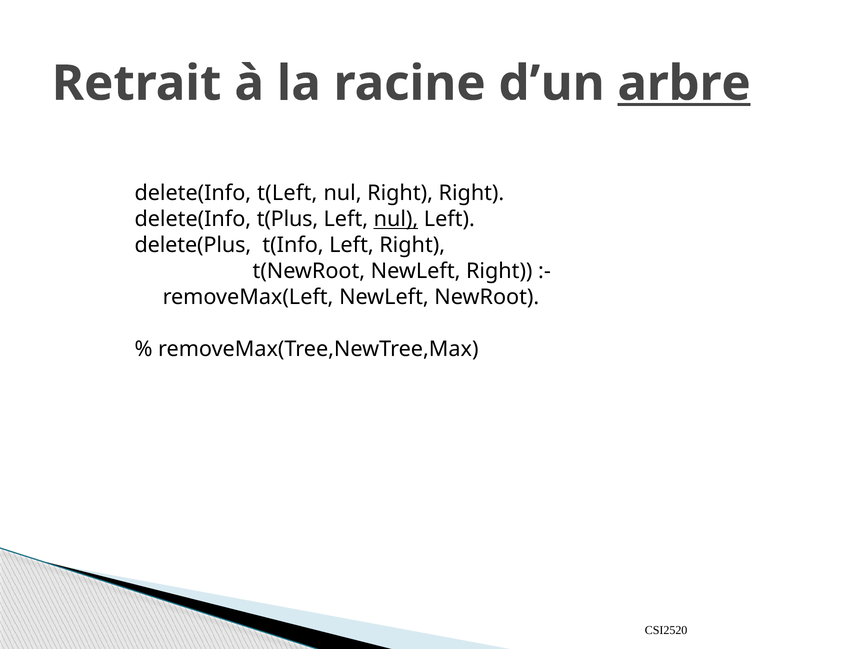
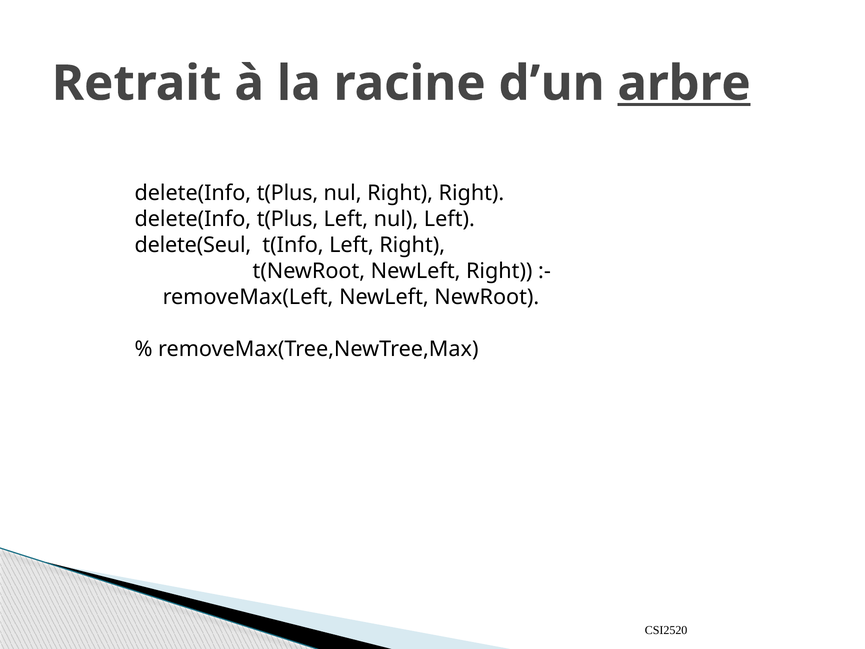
t(Left: t(Left -> t(Plus (287, 193)
nul underline: present -> none (396, 219)
delete(Plus: delete(Plus -> delete(Seul (193, 245)
